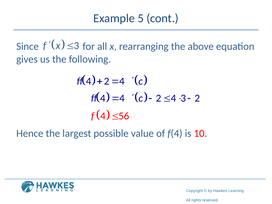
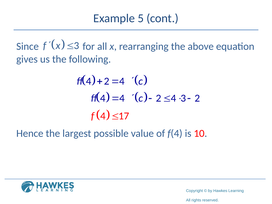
56: 56 -> 17 (124, 116)
